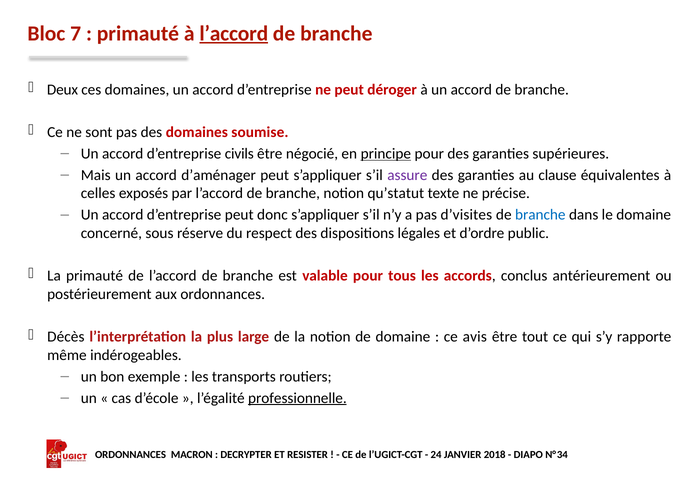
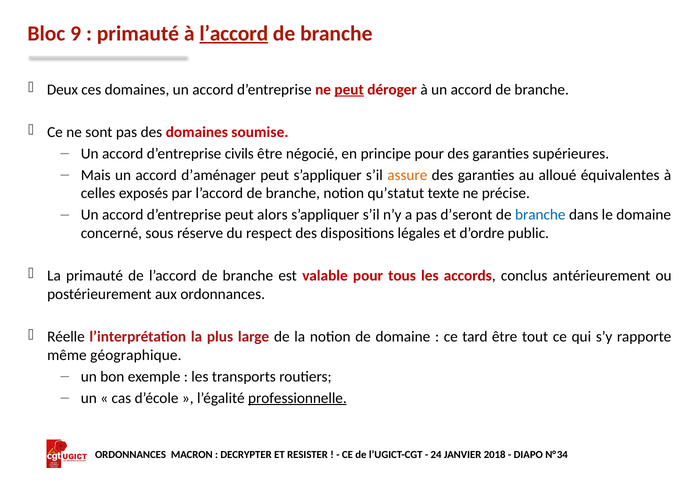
7: 7 -> 9 (76, 33)
peut underline: none -> present (349, 89)
principe underline: present -> none (386, 154)
assure colour: purple -> orange (407, 175)
clause: clause -> alloué (557, 175)
donc: donc -> alors (272, 215)
d’visites: d’visites -> d’seront (466, 215)
Décès: Décès -> Réelle (66, 337)
avis: avis -> tard (475, 337)
indérogeables: indérogeables -> géographique (136, 355)
